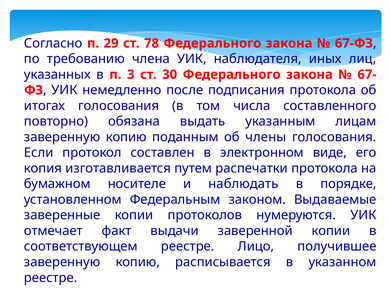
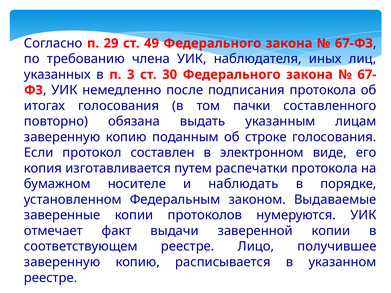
78: 78 -> 49 (152, 43)
числа: числа -> пачки (252, 106)
члены: члены -> строке (266, 137)
